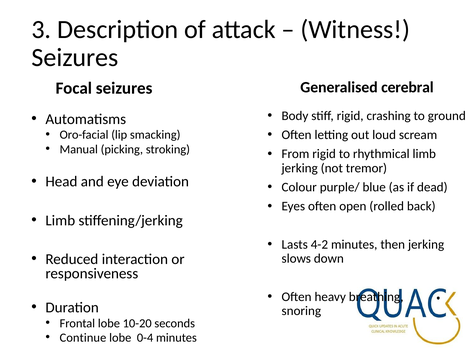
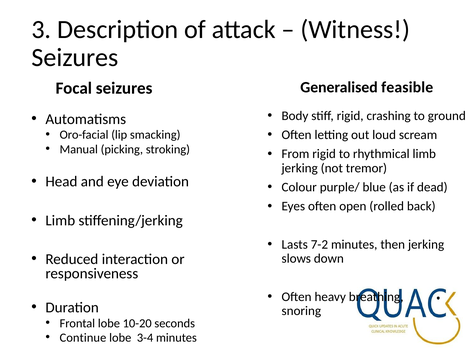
cerebral: cerebral -> feasible (407, 87)
4-2: 4-2 -> 7-2 (319, 244)
0-4: 0-4 -> 3-4 (145, 337)
